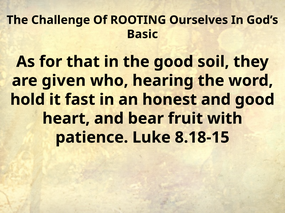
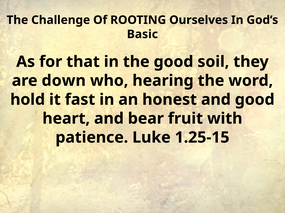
given: given -> down (64, 81)
8.18-15: 8.18-15 -> 1.25-15 (202, 138)
